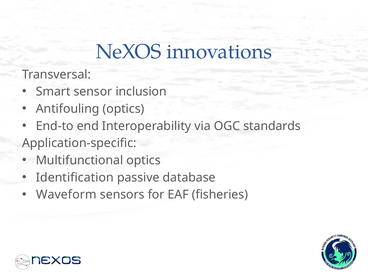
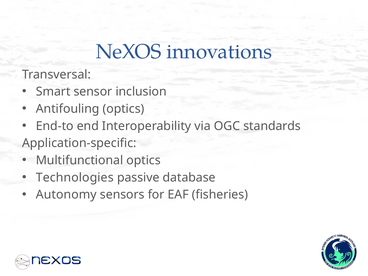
Identification: Identification -> Technologies (75, 177)
Waveform: Waveform -> Autonomy (66, 195)
